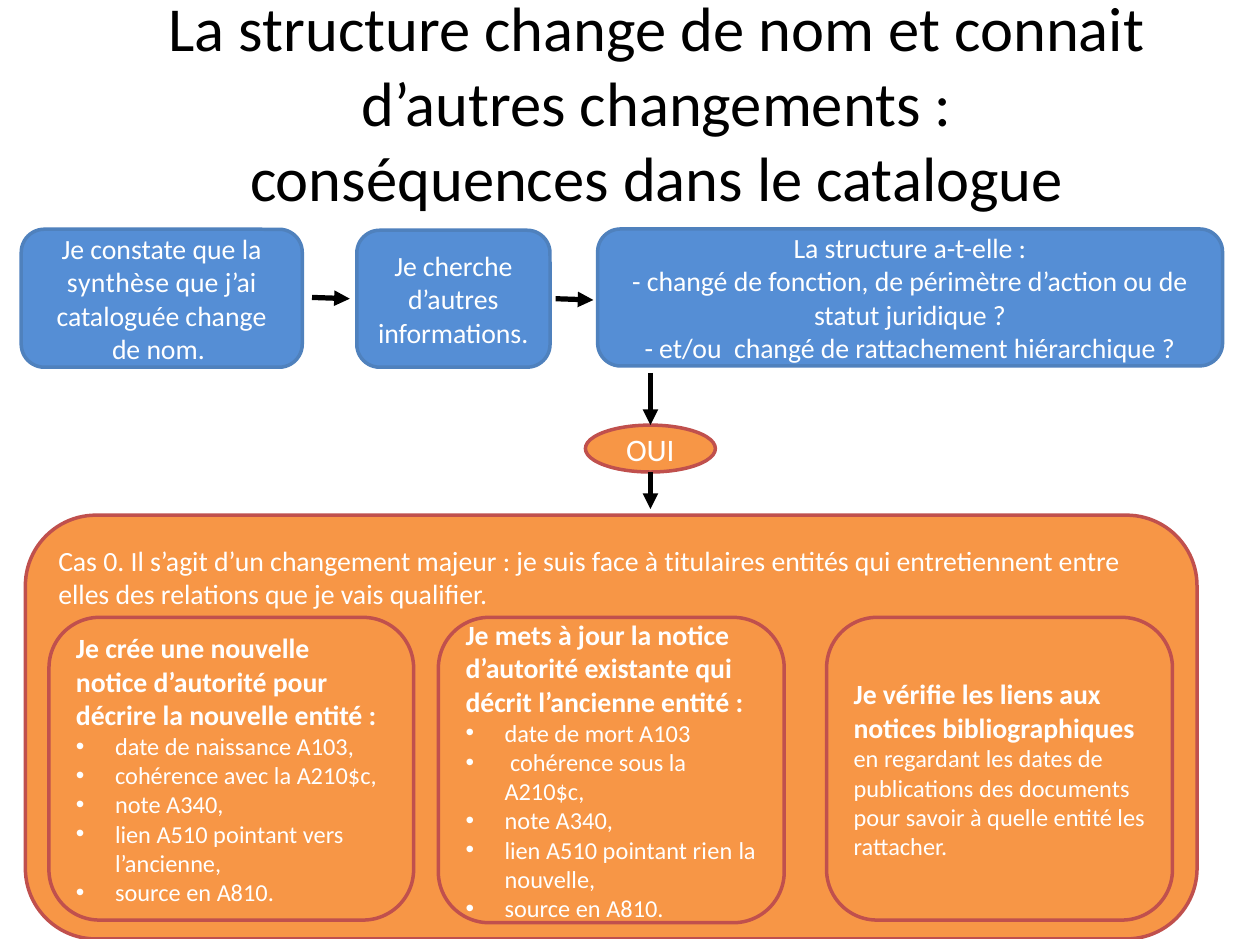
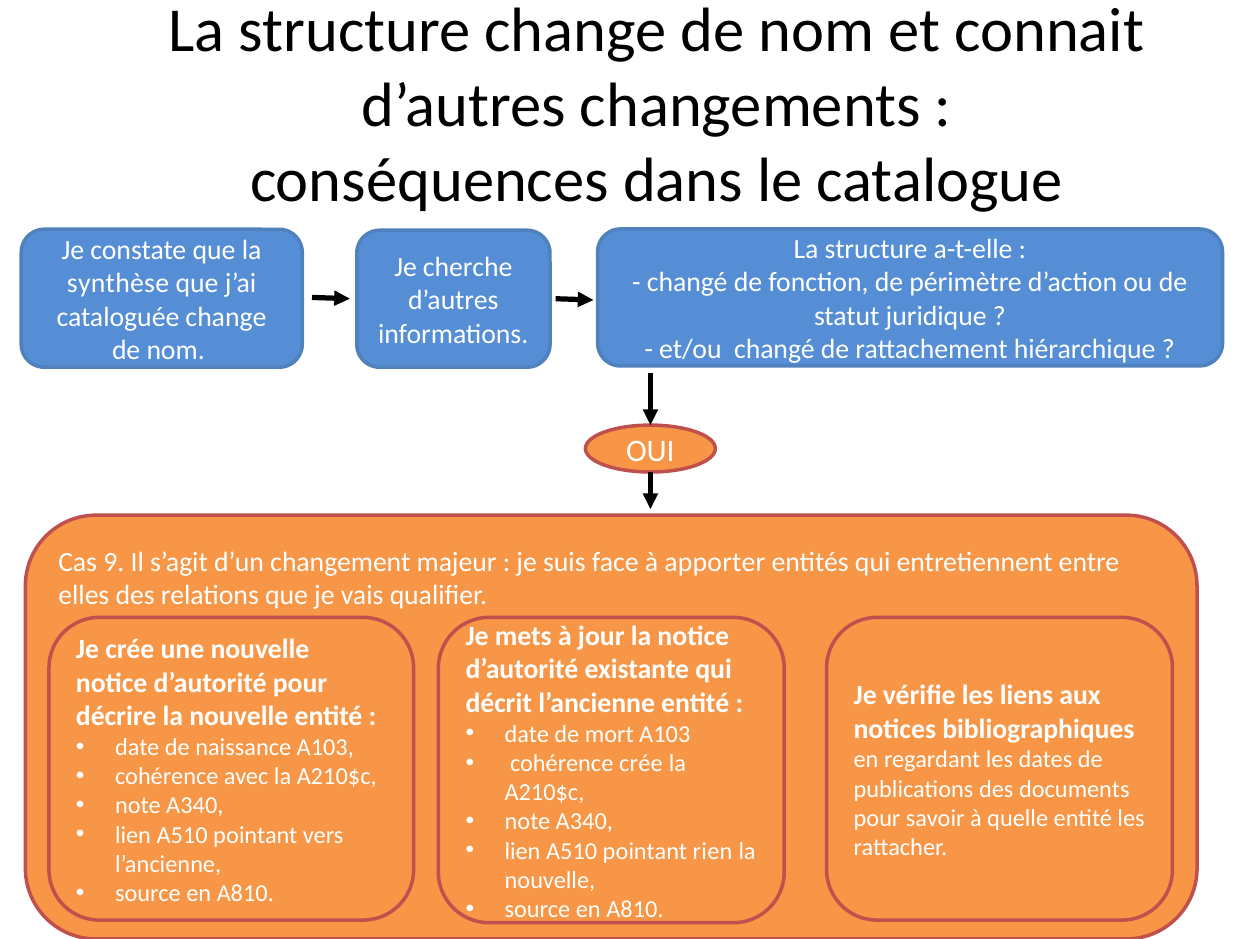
0: 0 -> 9 (114, 562)
titulaires: titulaires -> apporter (715, 562)
cohérence sous: sous -> crée (641, 763)
